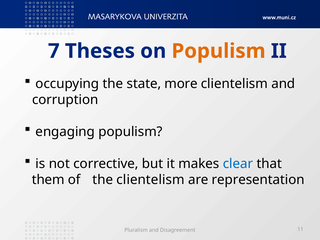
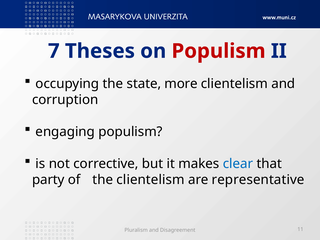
Populism colour: orange -> red (219, 51)
them: them -> party (48, 180)
representation: representation -> representative (258, 180)
